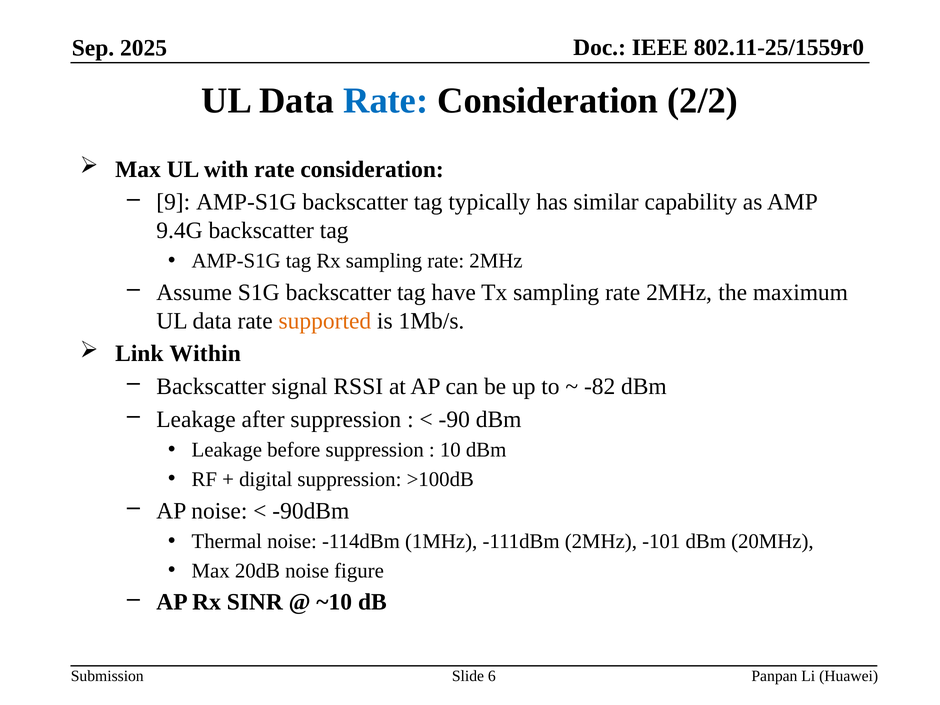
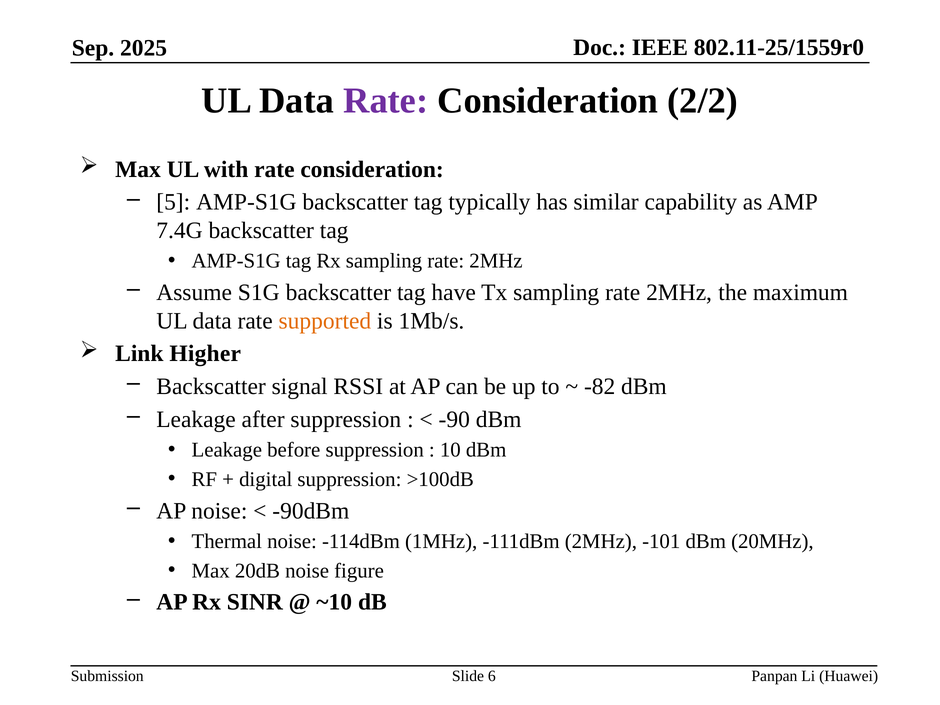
Rate colour: blue -> purple (386, 100)
9: 9 -> 5 (173, 202)
9.4G: 9.4G -> 7.4G (179, 230)
Within: Within -> Higher (205, 354)
